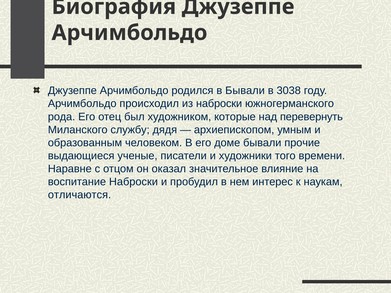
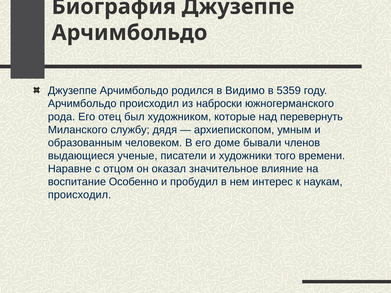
в Бывали: Бывали -> Видимо (245, 91)
3038: 3038 -> 5359 (289, 91)
прочие: прочие -> членов (302, 143)
воспитание Наброски: Наброски -> Особенно (134, 182)
отличаются: отличаются -> происходил (80, 195)
